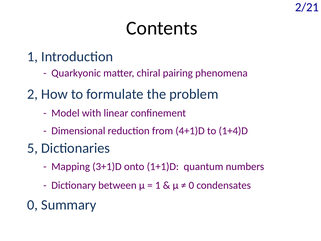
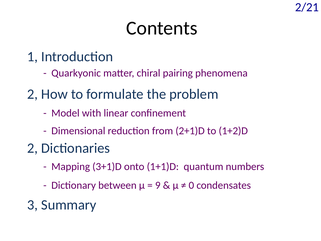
4+1)D: 4+1)D -> 2+1)D (190, 131)
1+4)D: 1+4)D -> 1+2)D (233, 131)
5: 5 -> 2 (33, 148)
1: 1 -> 9 (158, 185)
0: 0 -> 3 (33, 205)
